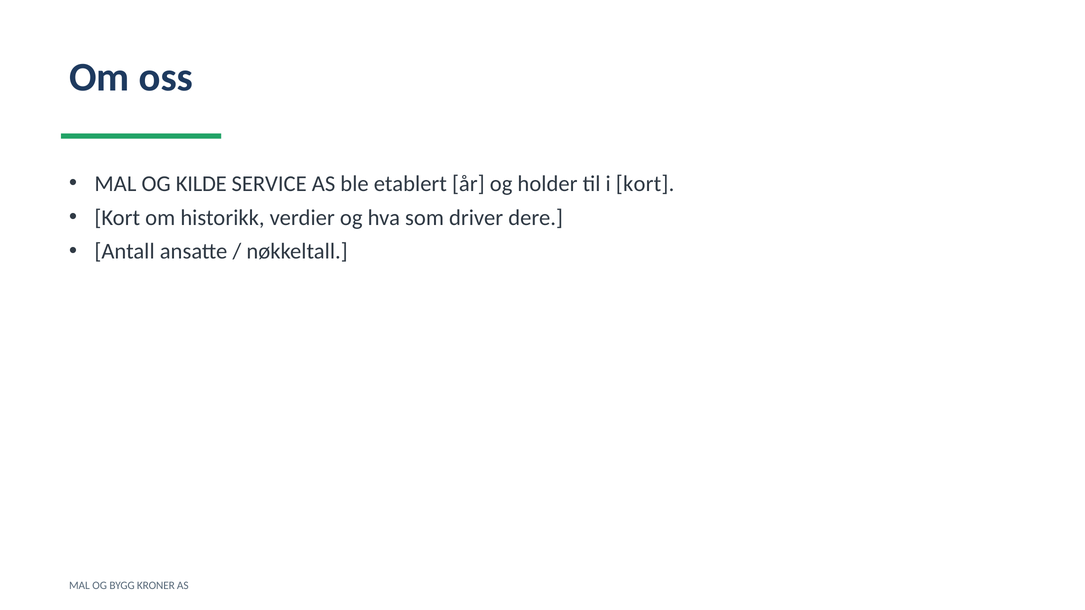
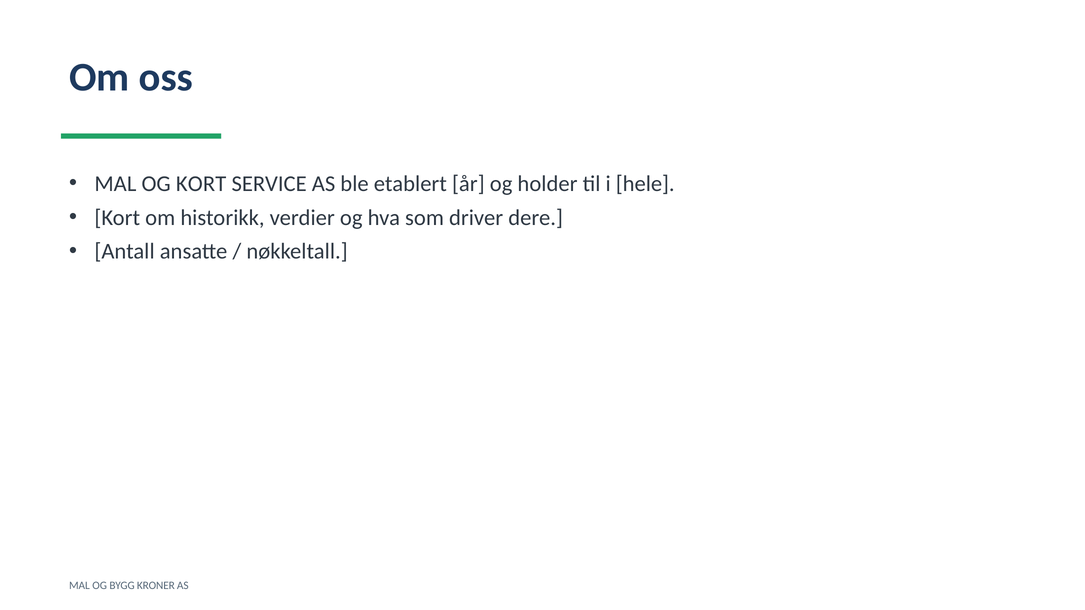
OG KILDE: KILDE -> KORT (201, 184)
i kort: kort -> hele (645, 184)
